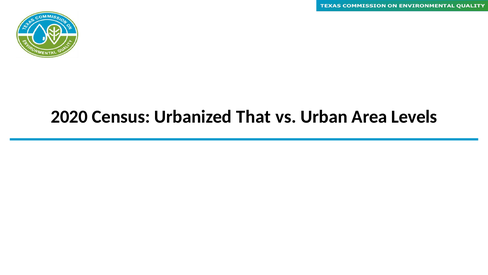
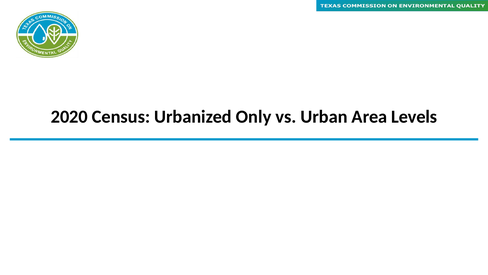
That: That -> Only (254, 117)
